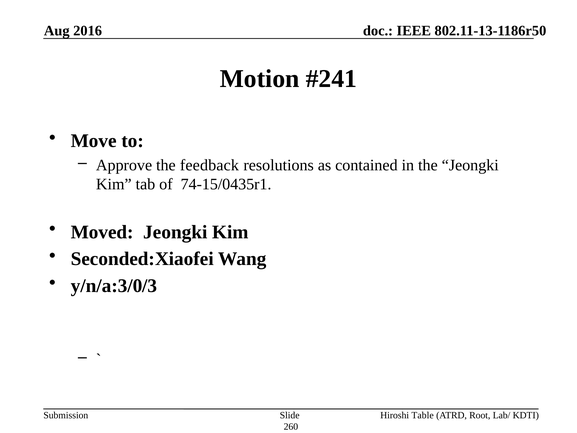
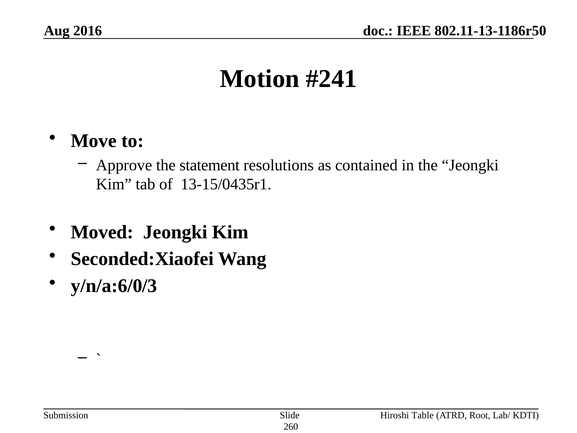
feedback: feedback -> statement (210, 165)
74-15/0435r1: 74-15/0435r1 -> 13-15/0435r1 (226, 184)
y/n/a:3/0/3: y/n/a:3/0/3 -> y/n/a:6/0/3 (114, 286)
